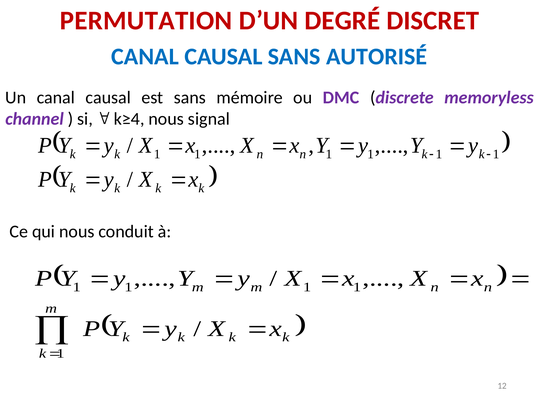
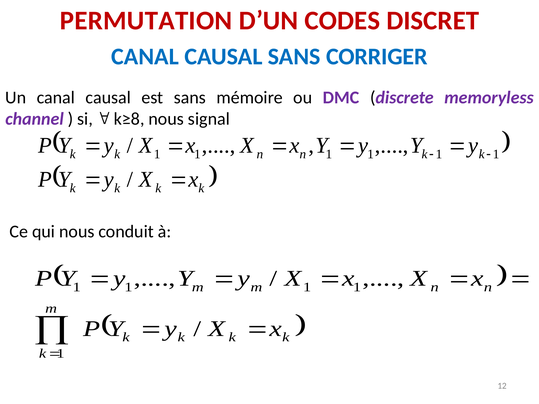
DEGRÉ: DEGRÉ -> CODES (342, 21)
AUTORISÉ: AUTORISÉ -> CORRIGER (377, 57)
k≥4: k≥4 -> k≥8 (129, 119)
